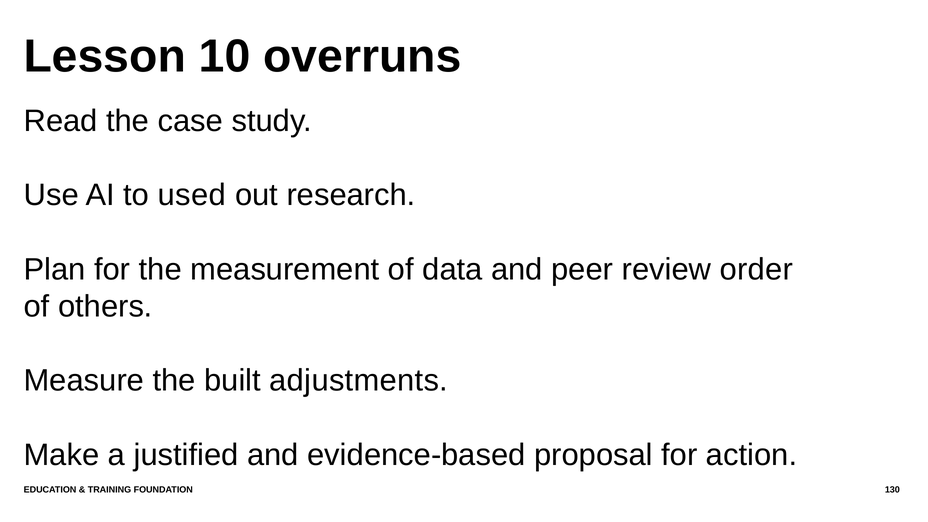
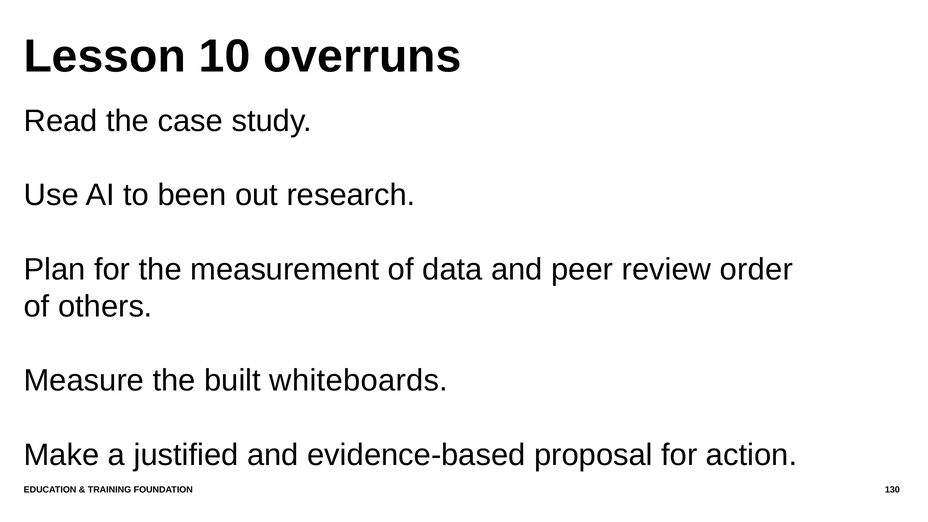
used: used -> been (192, 195)
adjustments: adjustments -> whiteboards (359, 381)
